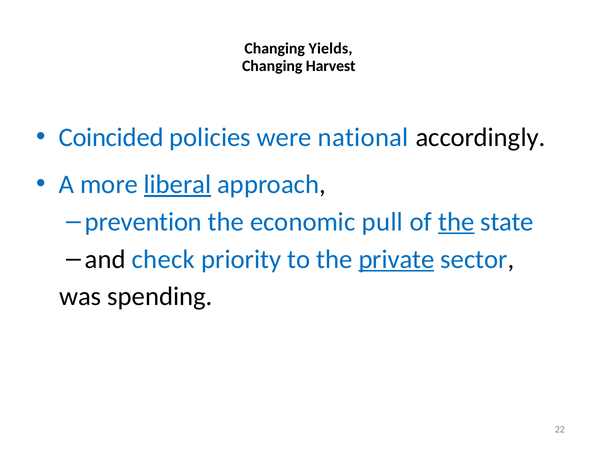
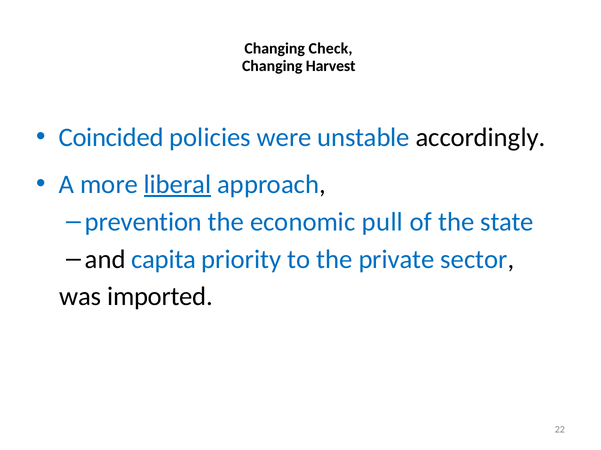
Yields: Yields -> Check (331, 49)
national: national -> unstable (363, 137)
the underline: present -> none (456, 222)
check: check -> capita (164, 260)
private underline: present -> none (396, 260)
spending: spending -> imported (160, 297)
